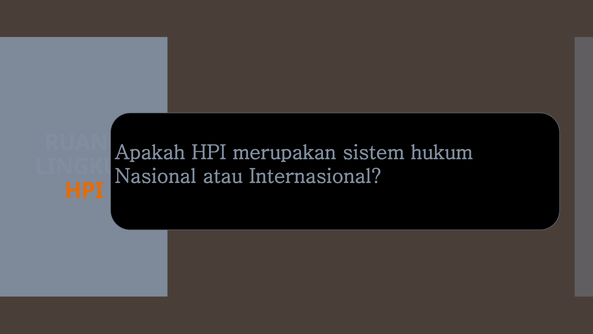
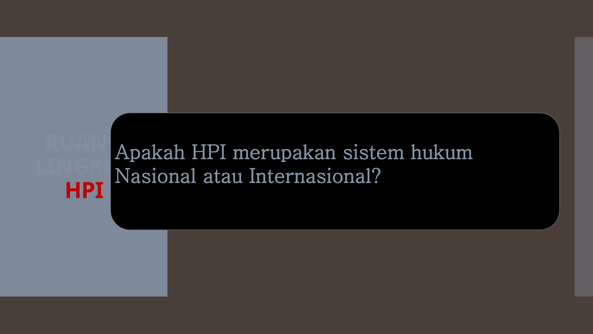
HPI colour: orange -> red (84, 190)
